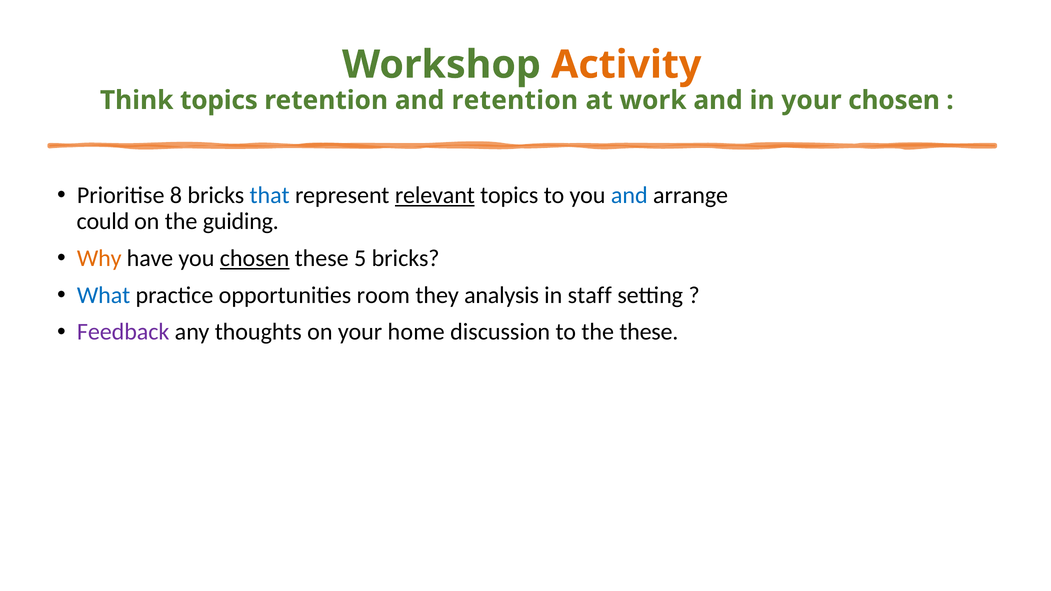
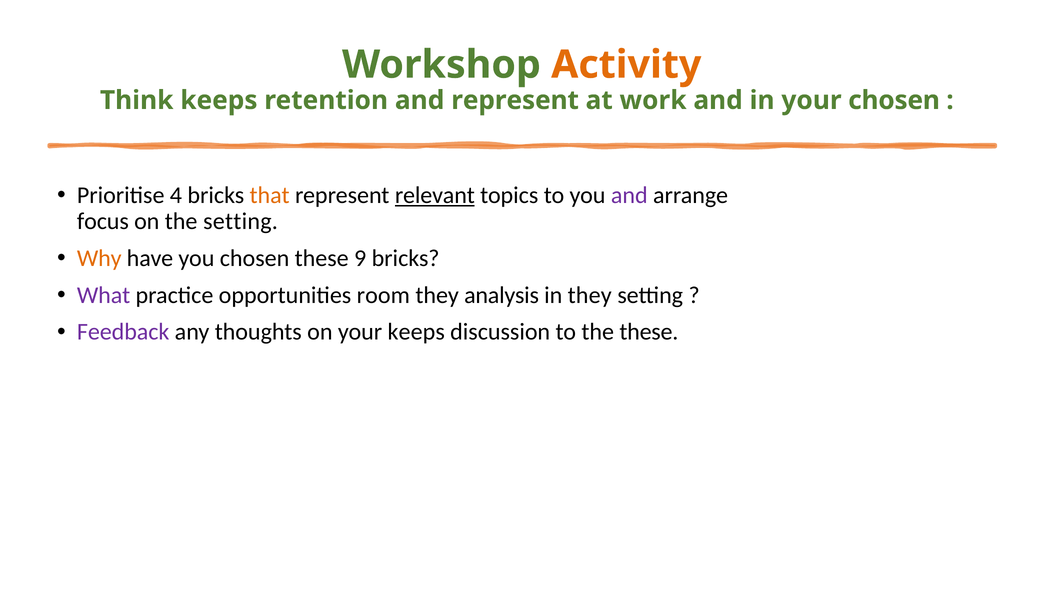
Think topics: topics -> keeps (219, 100)
and retention: retention -> represent (515, 100)
8: 8 -> 4 (176, 195)
that colour: blue -> orange (270, 195)
and colour: blue -> purple (629, 195)
could: could -> focus (103, 221)
the guiding: guiding -> setting (241, 221)
chosen underline: present -> none (255, 258)
5: 5 -> 9 (360, 258)
What colour: blue -> purple (104, 295)
in staff: staff -> they (590, 295)
your home: home -> keeps (416, 332)
